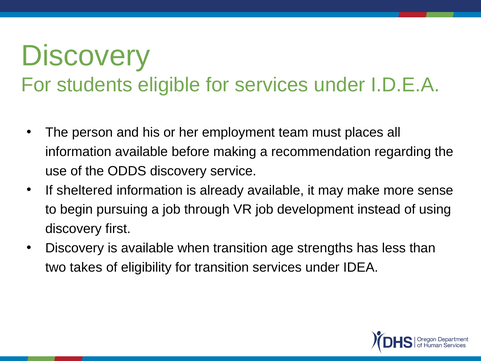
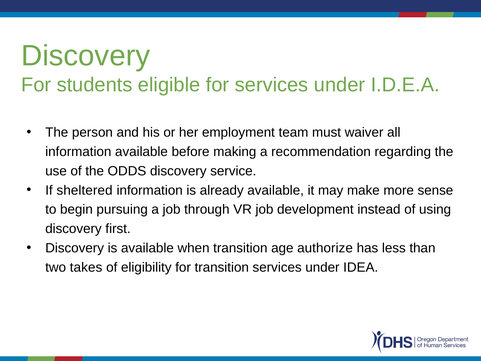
places: places -> waiver (364, 132)
strengths: strengths -> authorize (325, 248)
